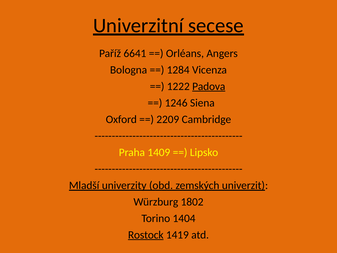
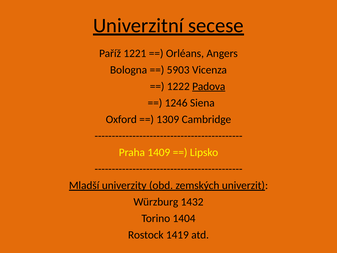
6641: 6641 -> 1221 (135, 53)
1284: 1284 -> 5903 (178, 70)
2209: 2209 -> 1309 (168, 119)
1802: 1802 -> 1432 (192, 202)
Rostock underline: present -> none (146, 235)
